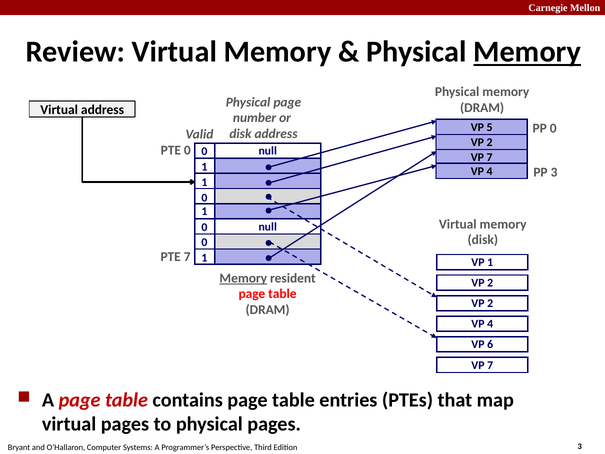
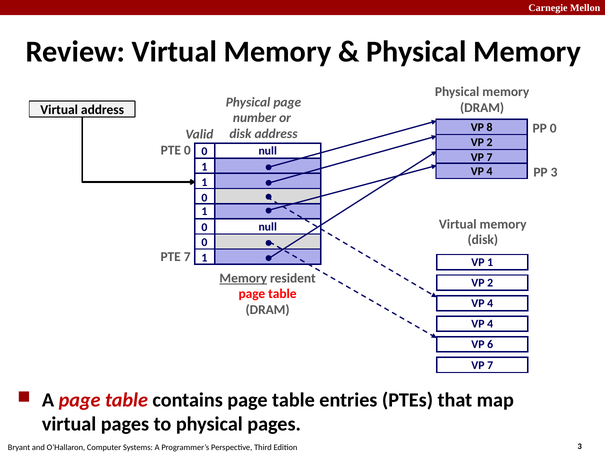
Memory underline: present -> none (527, 52)
5: 5 -> 8 (490, 127)
2: 2 -> 4 (490, 303)
